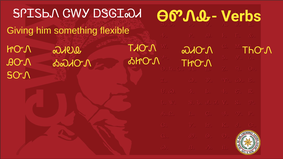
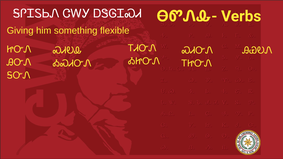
ᎢᏂᏅᏁ: ᎢᏂᏅᏁ -> ᎯᏯᎧᏁ (257, 50)
